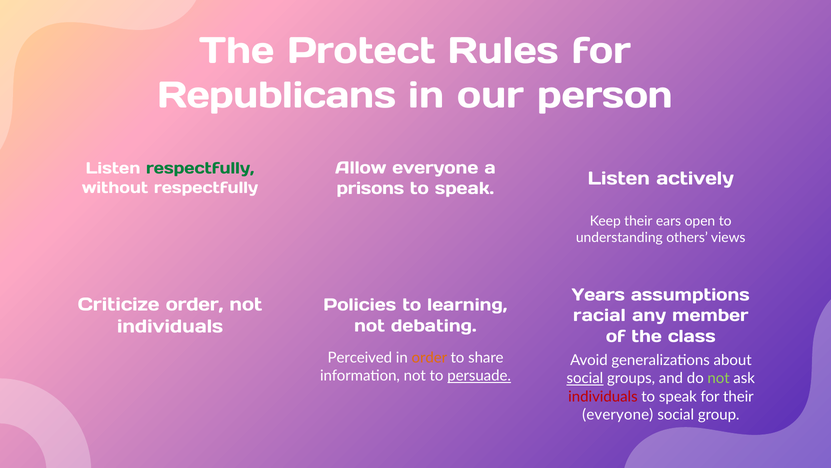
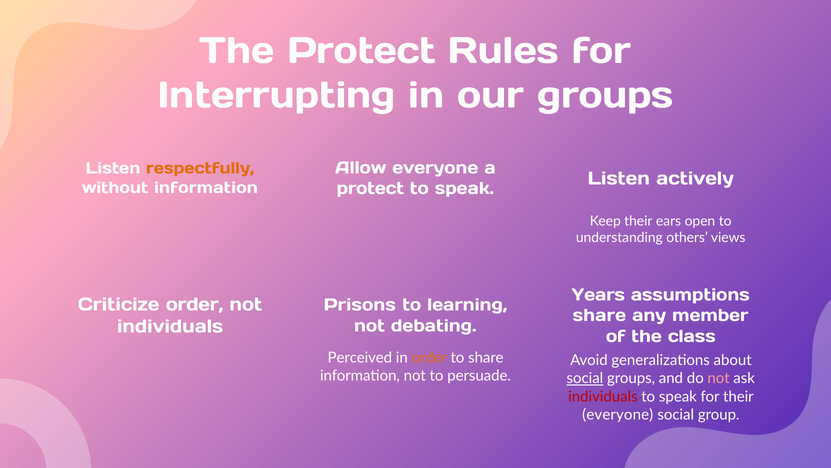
Republicans: Republicans -> Interrupting (277, 95)
our person: person -> groups (605, 95)
respectfully colour: green -> orange (200, 168)
without respectfully: respectfully -> information (206, 188)
prisons: prisons -> protect (370, 188)
Policies: Policies -> Prisons (360, 305)
racial: racial -> share (599, 315)
persuade underline: present -> none (479, 376)
not colour: light green -> pink (719, 378)
